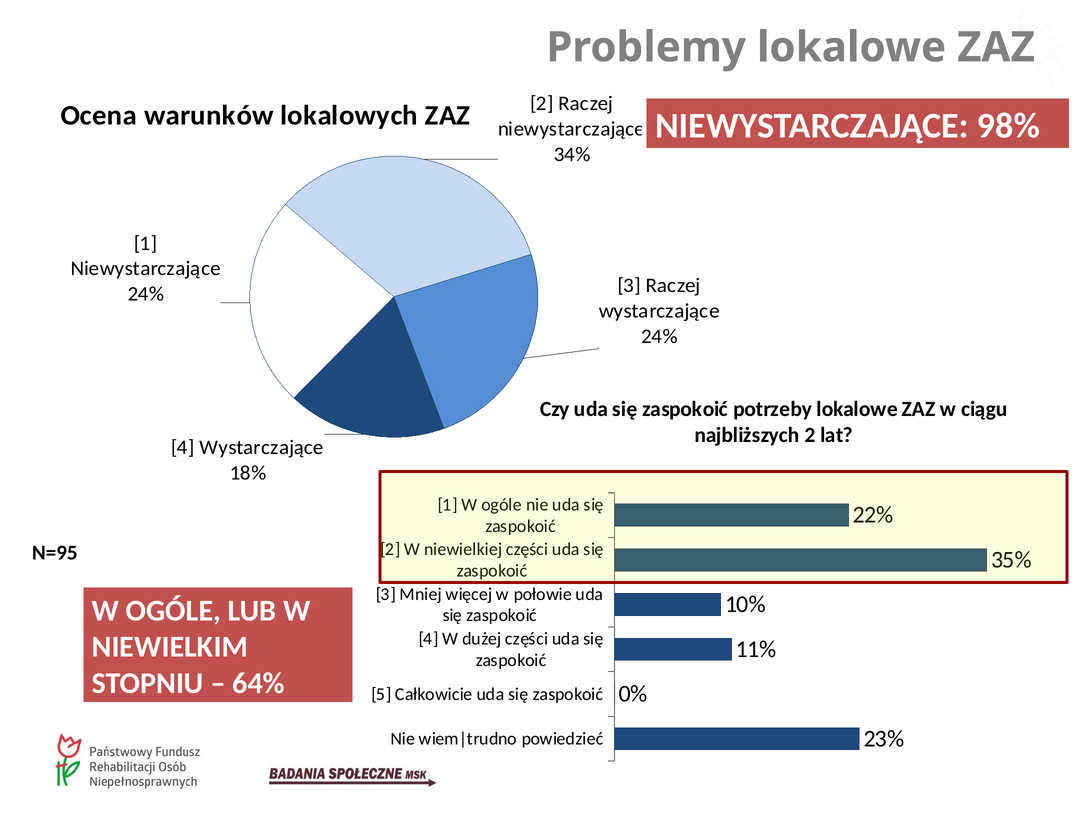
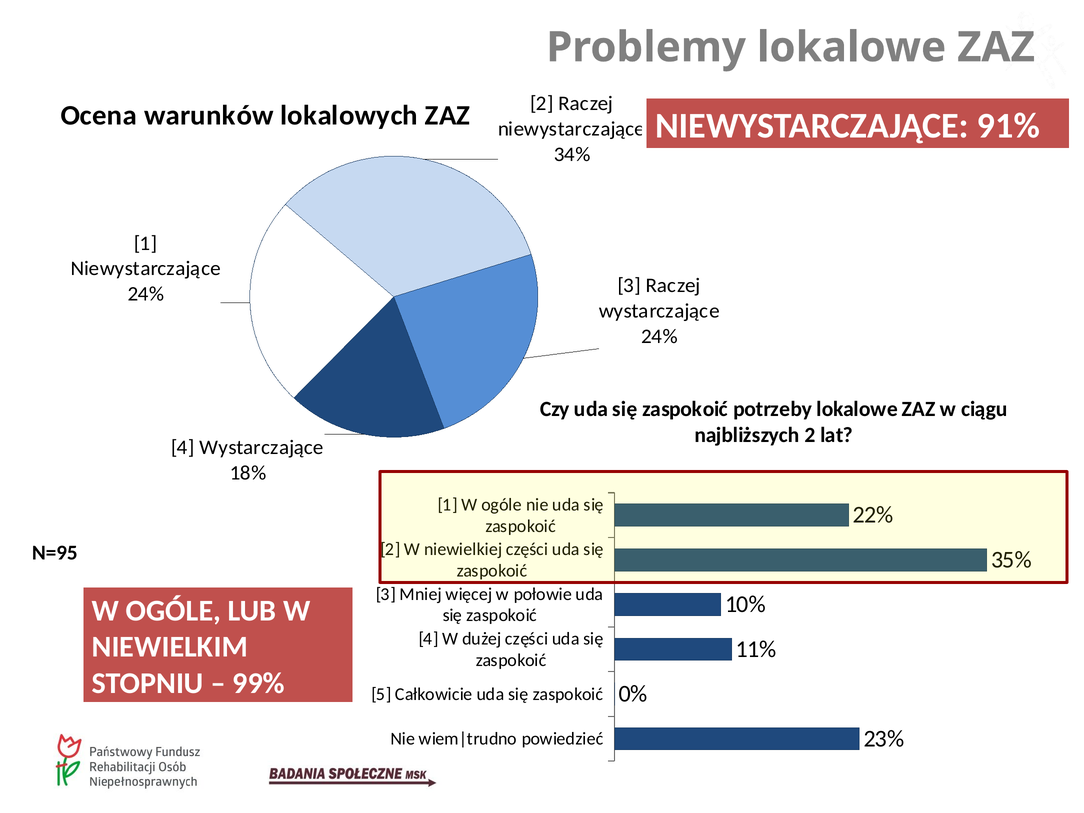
98%: 98% -> 91% (1008, 126)
64%: 64% -> 99% (259, 683)
